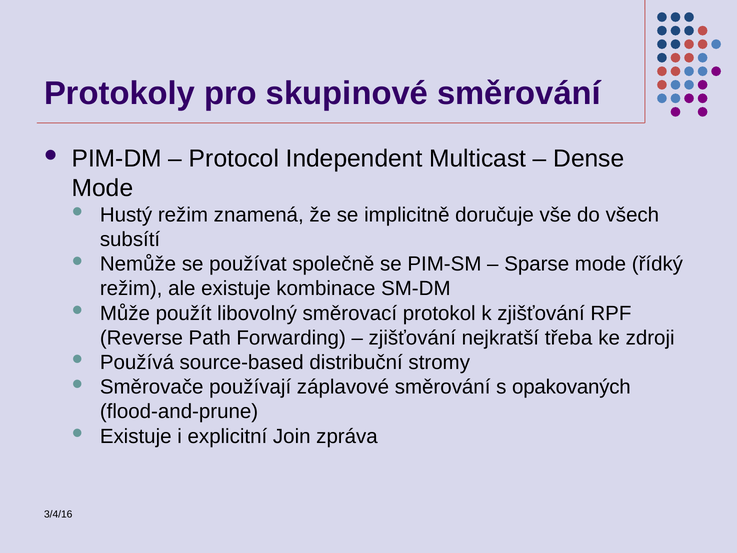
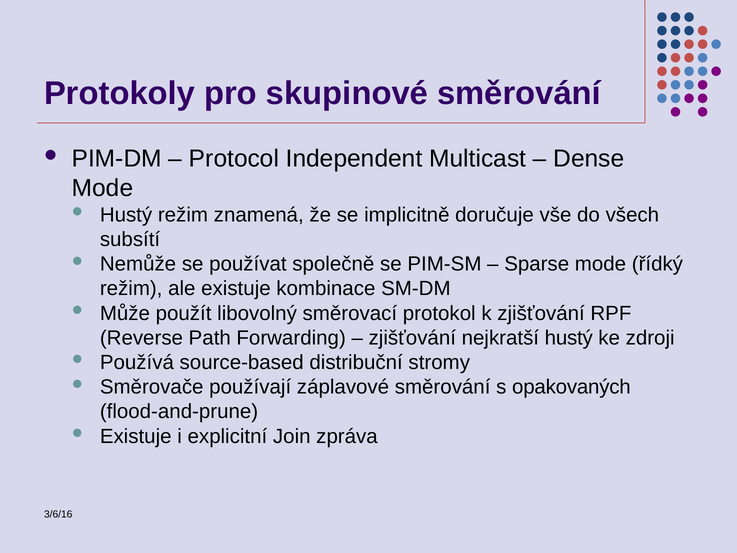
nejkratší třeba: třeba -> hustý (569, 338)
3/4/16: 3/4/16 -> 3/6/16 (58, 514)
